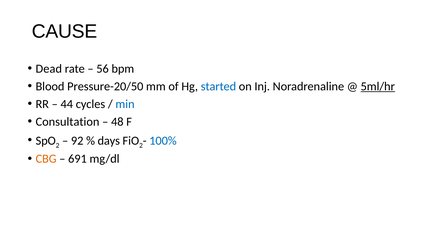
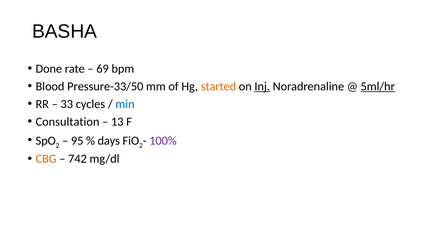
CAUSE: CAUSE -> BASHA (65, 31)
Dead: Dead -> Done (49, 69)
56: 56 -> 69 (103, 69)
Pressure-20/50: Pressure-20/50 -> Pressure-33/50 (105, 86)
started colour: blue -> orange (218, 86)
Inj underline: none -> present (262, 86)
44: 44 -> 33 (67, 104)
48: 48 -> 13 (117, 122)
92: 92 -> 95 (77, 141)
100% colour: blue -> purple (163, 141)
691: 691 -> 742 (77, 159)
